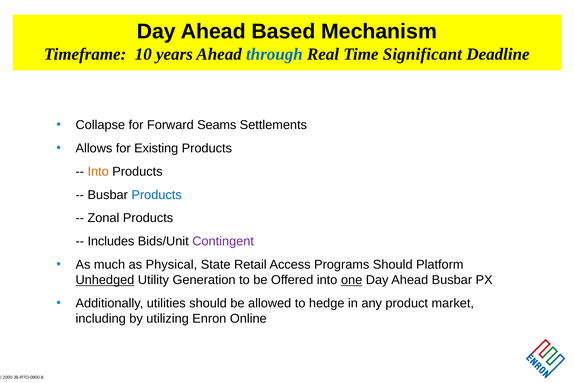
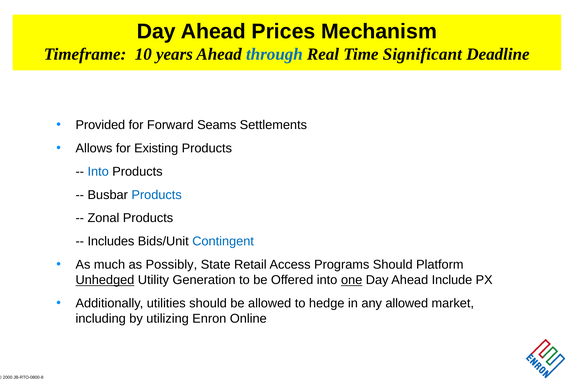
Based: Based -> Prices (283, 31)
Collapse: Collapse -> Provided (100, 125)
Into colour: orange -> blue (98, 171)
Contingent colour: purple -> blue (223, 241)
Physical: Physical -> Possibly (171, 264)
Ahead Busbar: Busbar -> Include (452, 280)
any product: product -> allowed (407, 303)
